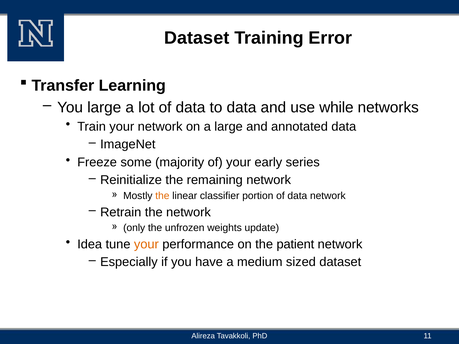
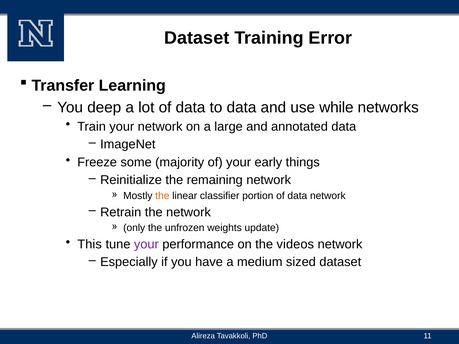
You large: large -> deep (104, 107)
series: series -> things (303, 162)
Idea: Idea -> This (90, 244)
your colour: orange -> purple (146, 244)
patient: patient -> videos (295, 244)
